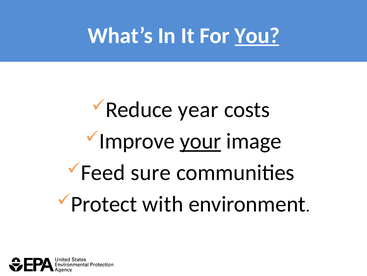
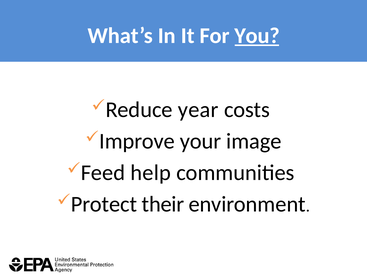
your underline: present -> none (200, 141)
sure: sure -> help (151, 172)
with: with -> their (163, 204)
